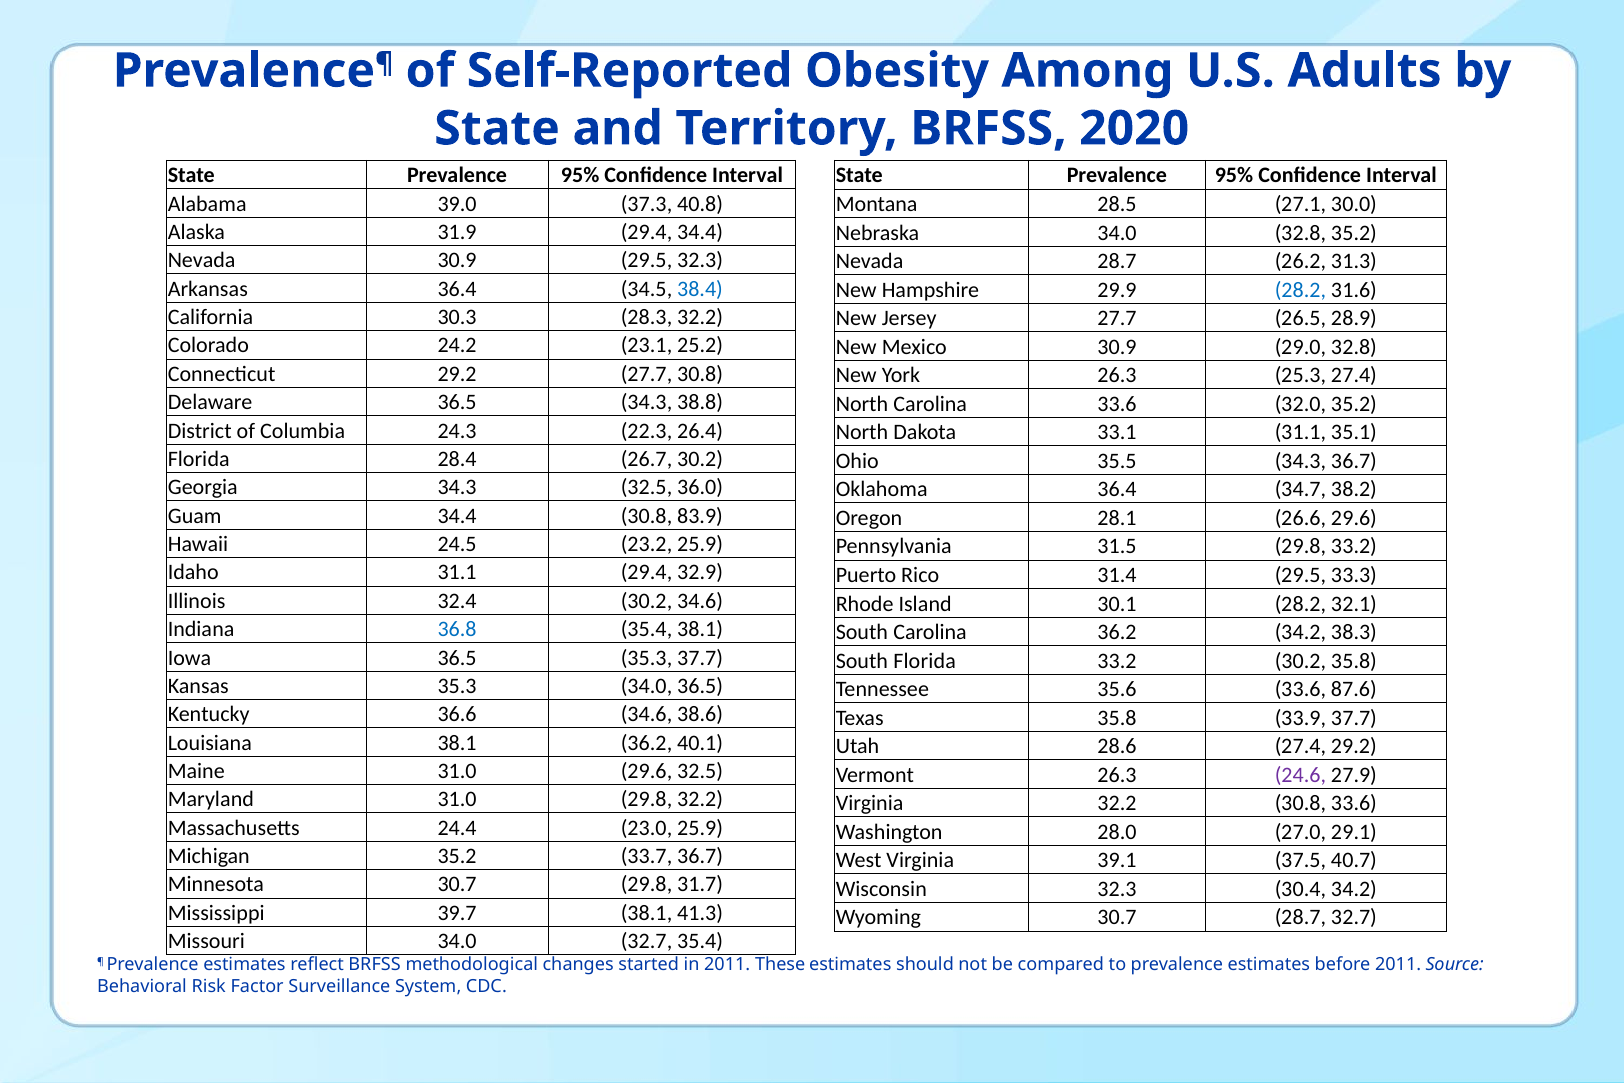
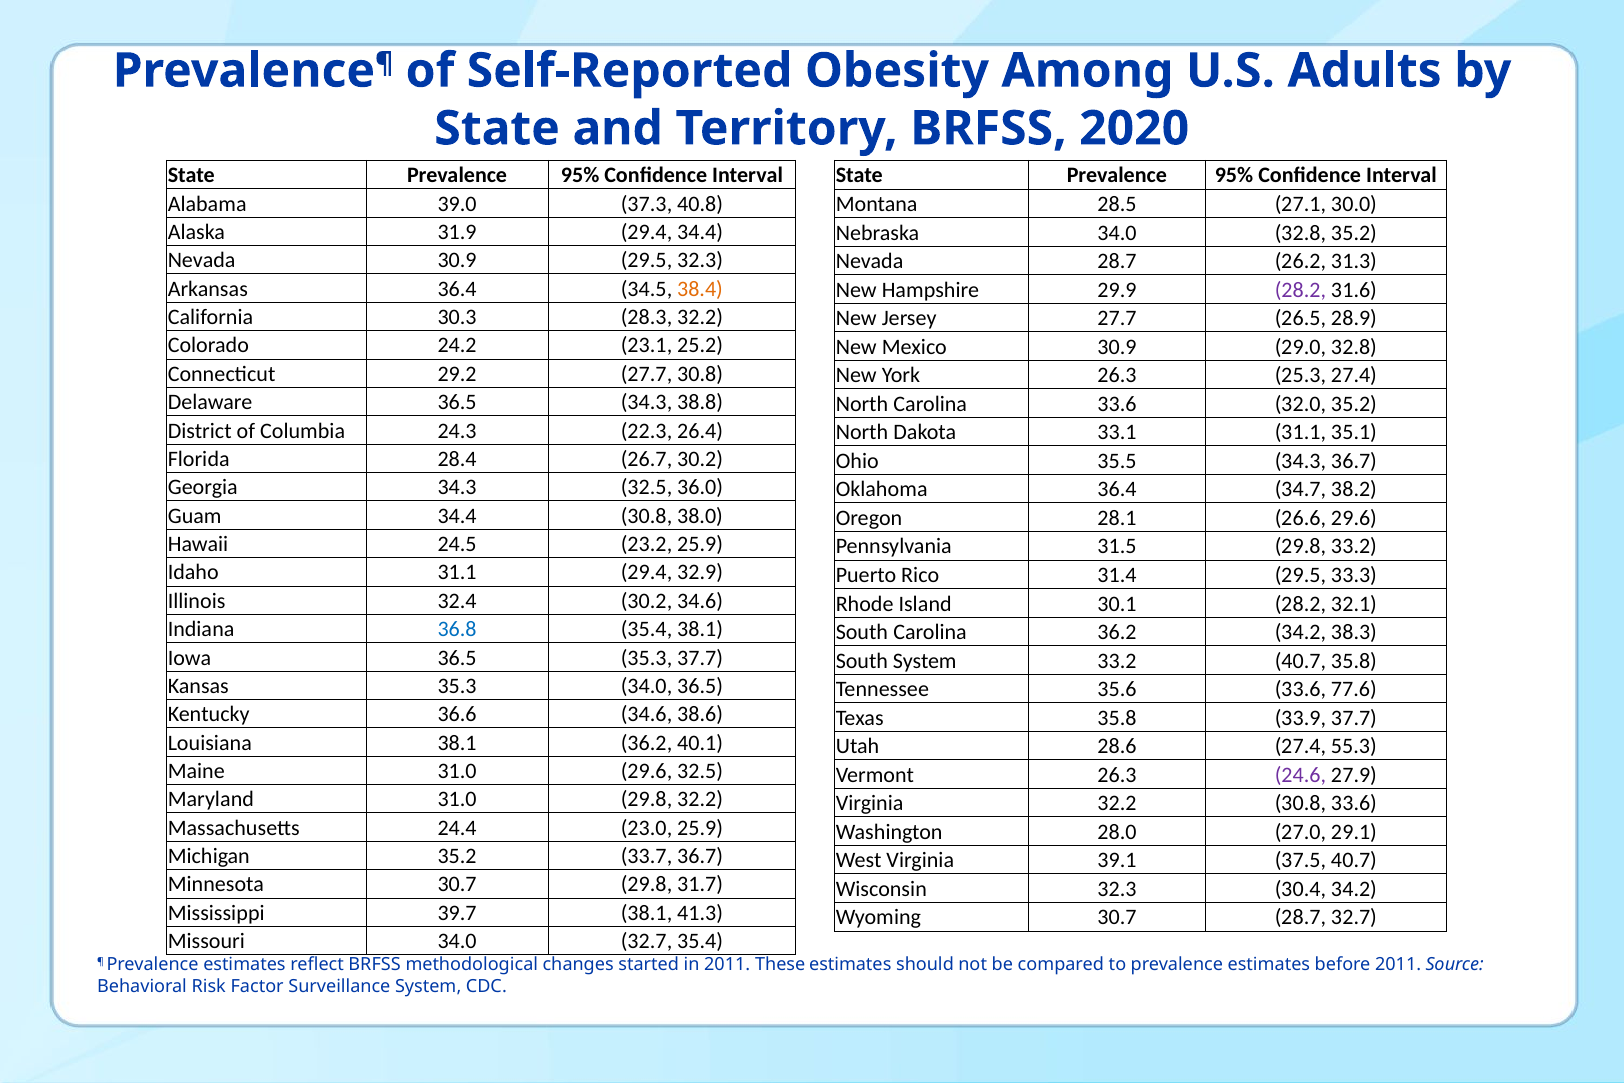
38.4 colour: blue -> orange (700, 289)
28.2 colour: blue -> purple (1300, 290)
83.9: 83.9 -> 38.0 (700, 516)
South Florida: Florida -> System (925, 661)
33.2 30.2: 30.2 -> 40.7 (1300, 661)
87.6: 87.6 -> 77.6 (1354, 689)
27.4 29.2: 29.2 -> 55.3 (1354, 746)
